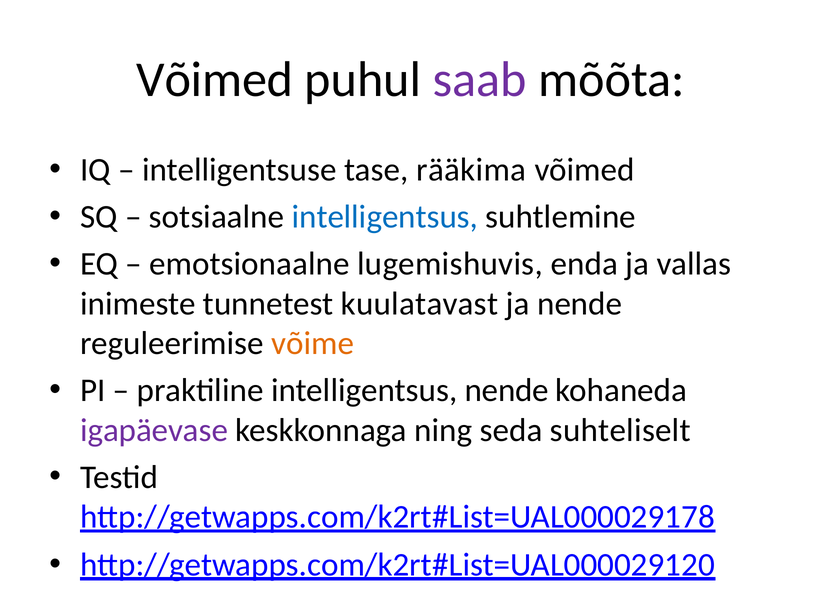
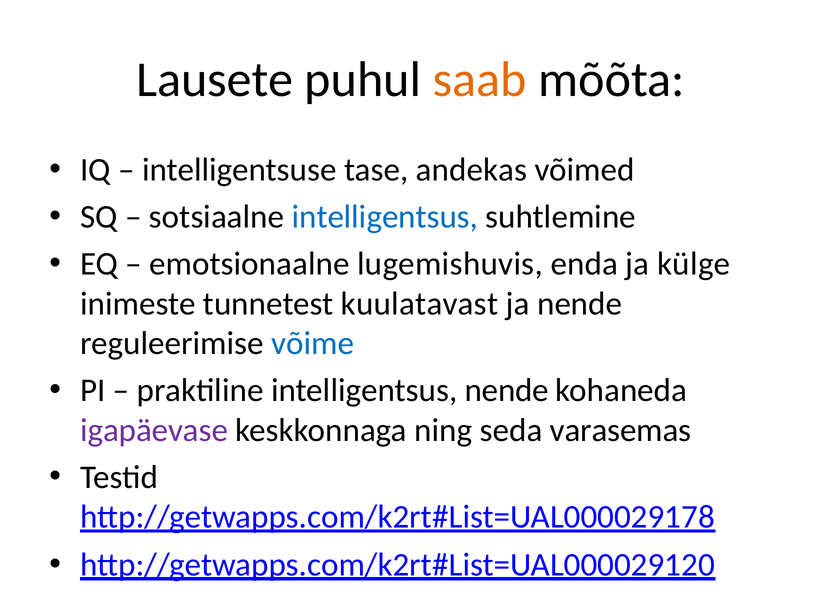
Võimed: Võimed -> Lausete (215, 80)
saab colour: purple -> orange (480, 80)
rääkima: rääkima -> andekas (471, 170)
vallas: vallas -> külge (694, 264)
võime colour: orange -> blue (313, 344)
suhteliselt: suhteliselt -> varasemas (621, 431)
